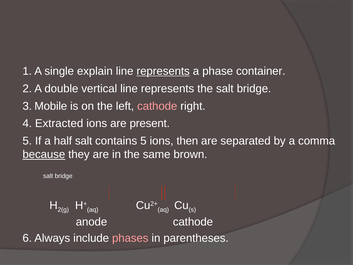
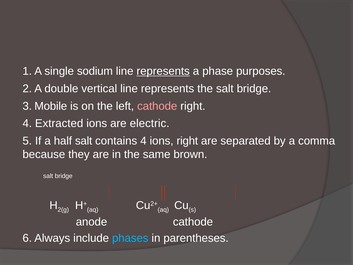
explain: explain -> sodium (95, 71)
container: container -> purposes (261, 71)
present: present -> electric (150, 123)
contains 5: 5 -> 4 (143, 141)
ions then: then -> right (187, 141)
because underline: present -> none (44, 154)
phases colour: pink -> light blue (130, 238)
